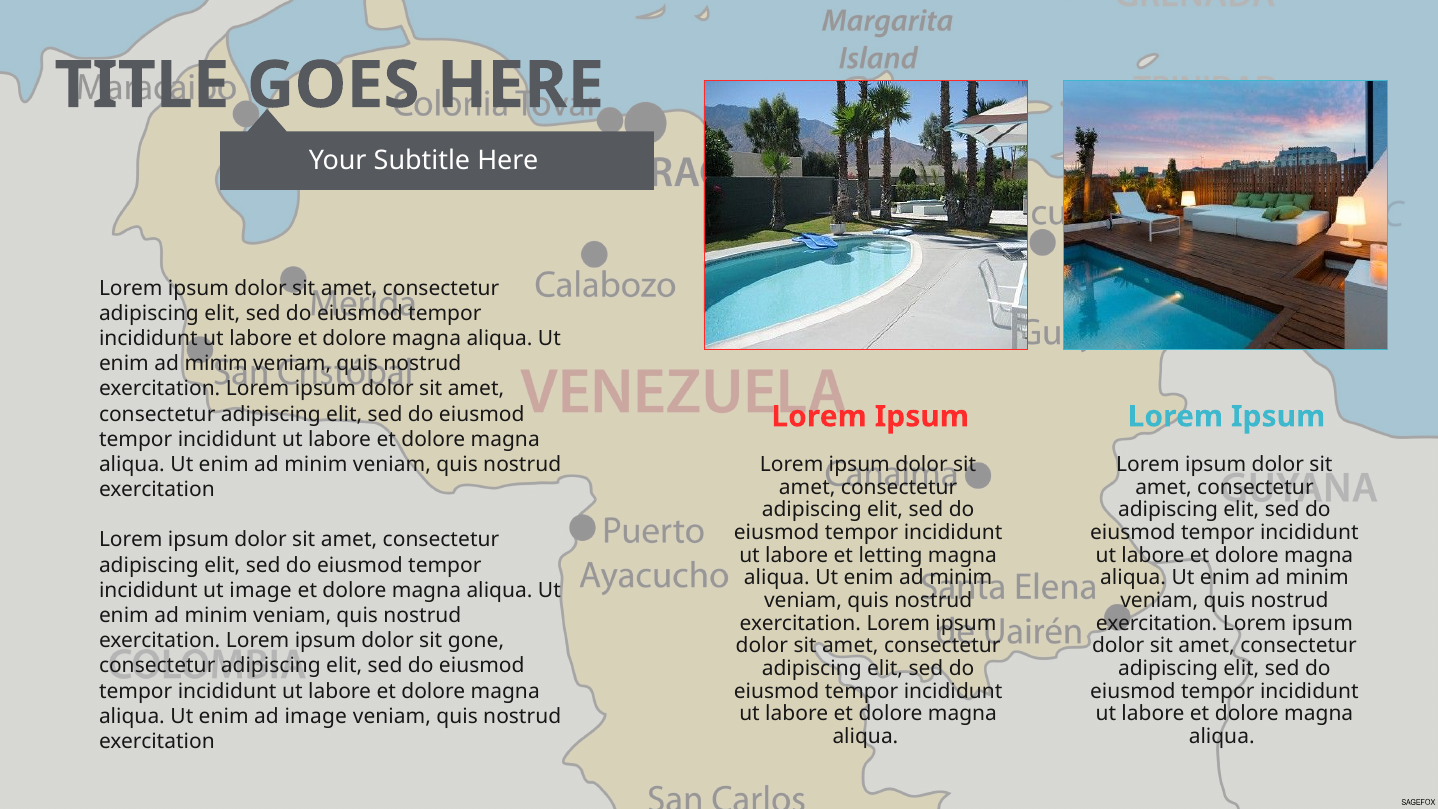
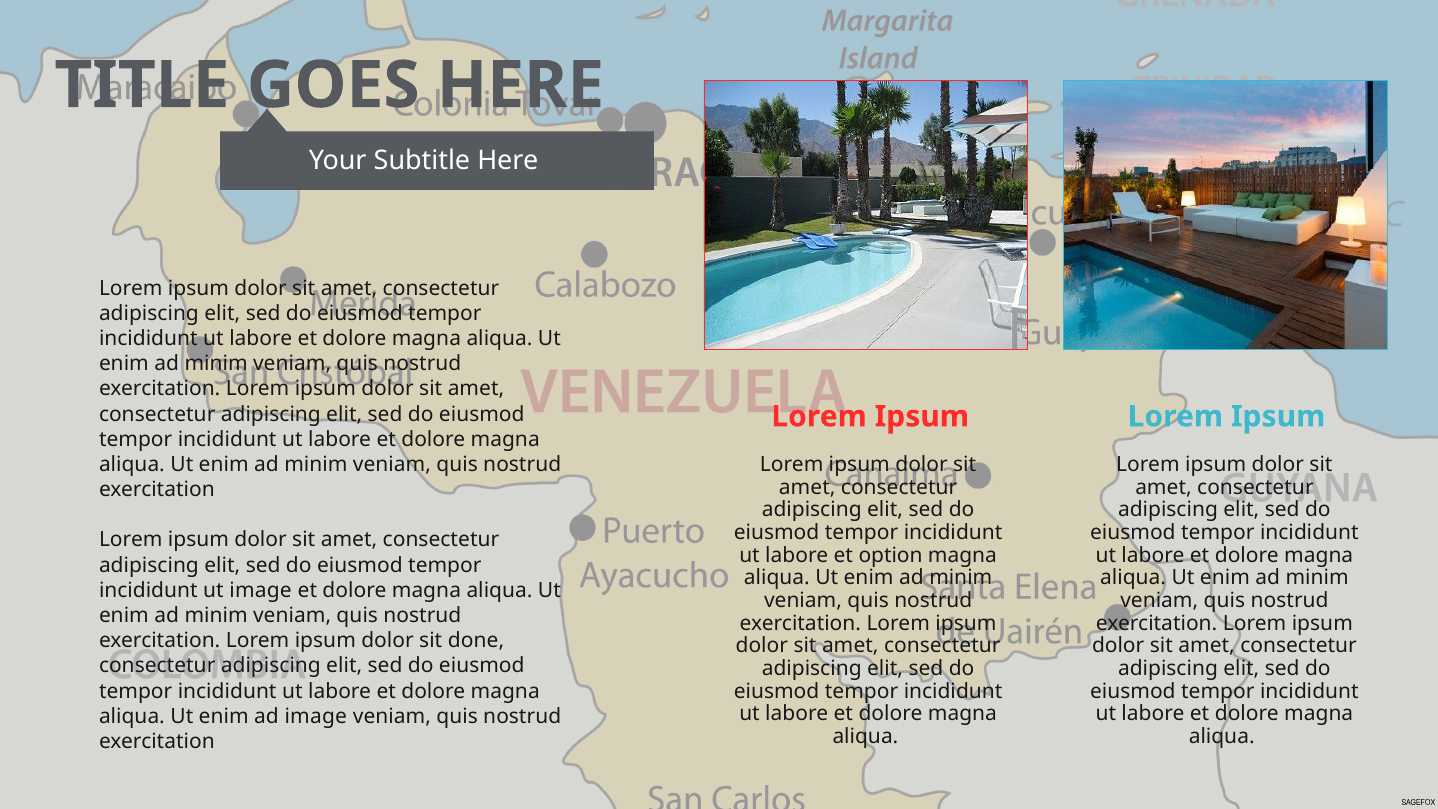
letting: letting -> option (891, 555)
gone: gone -> done (476, 641)
